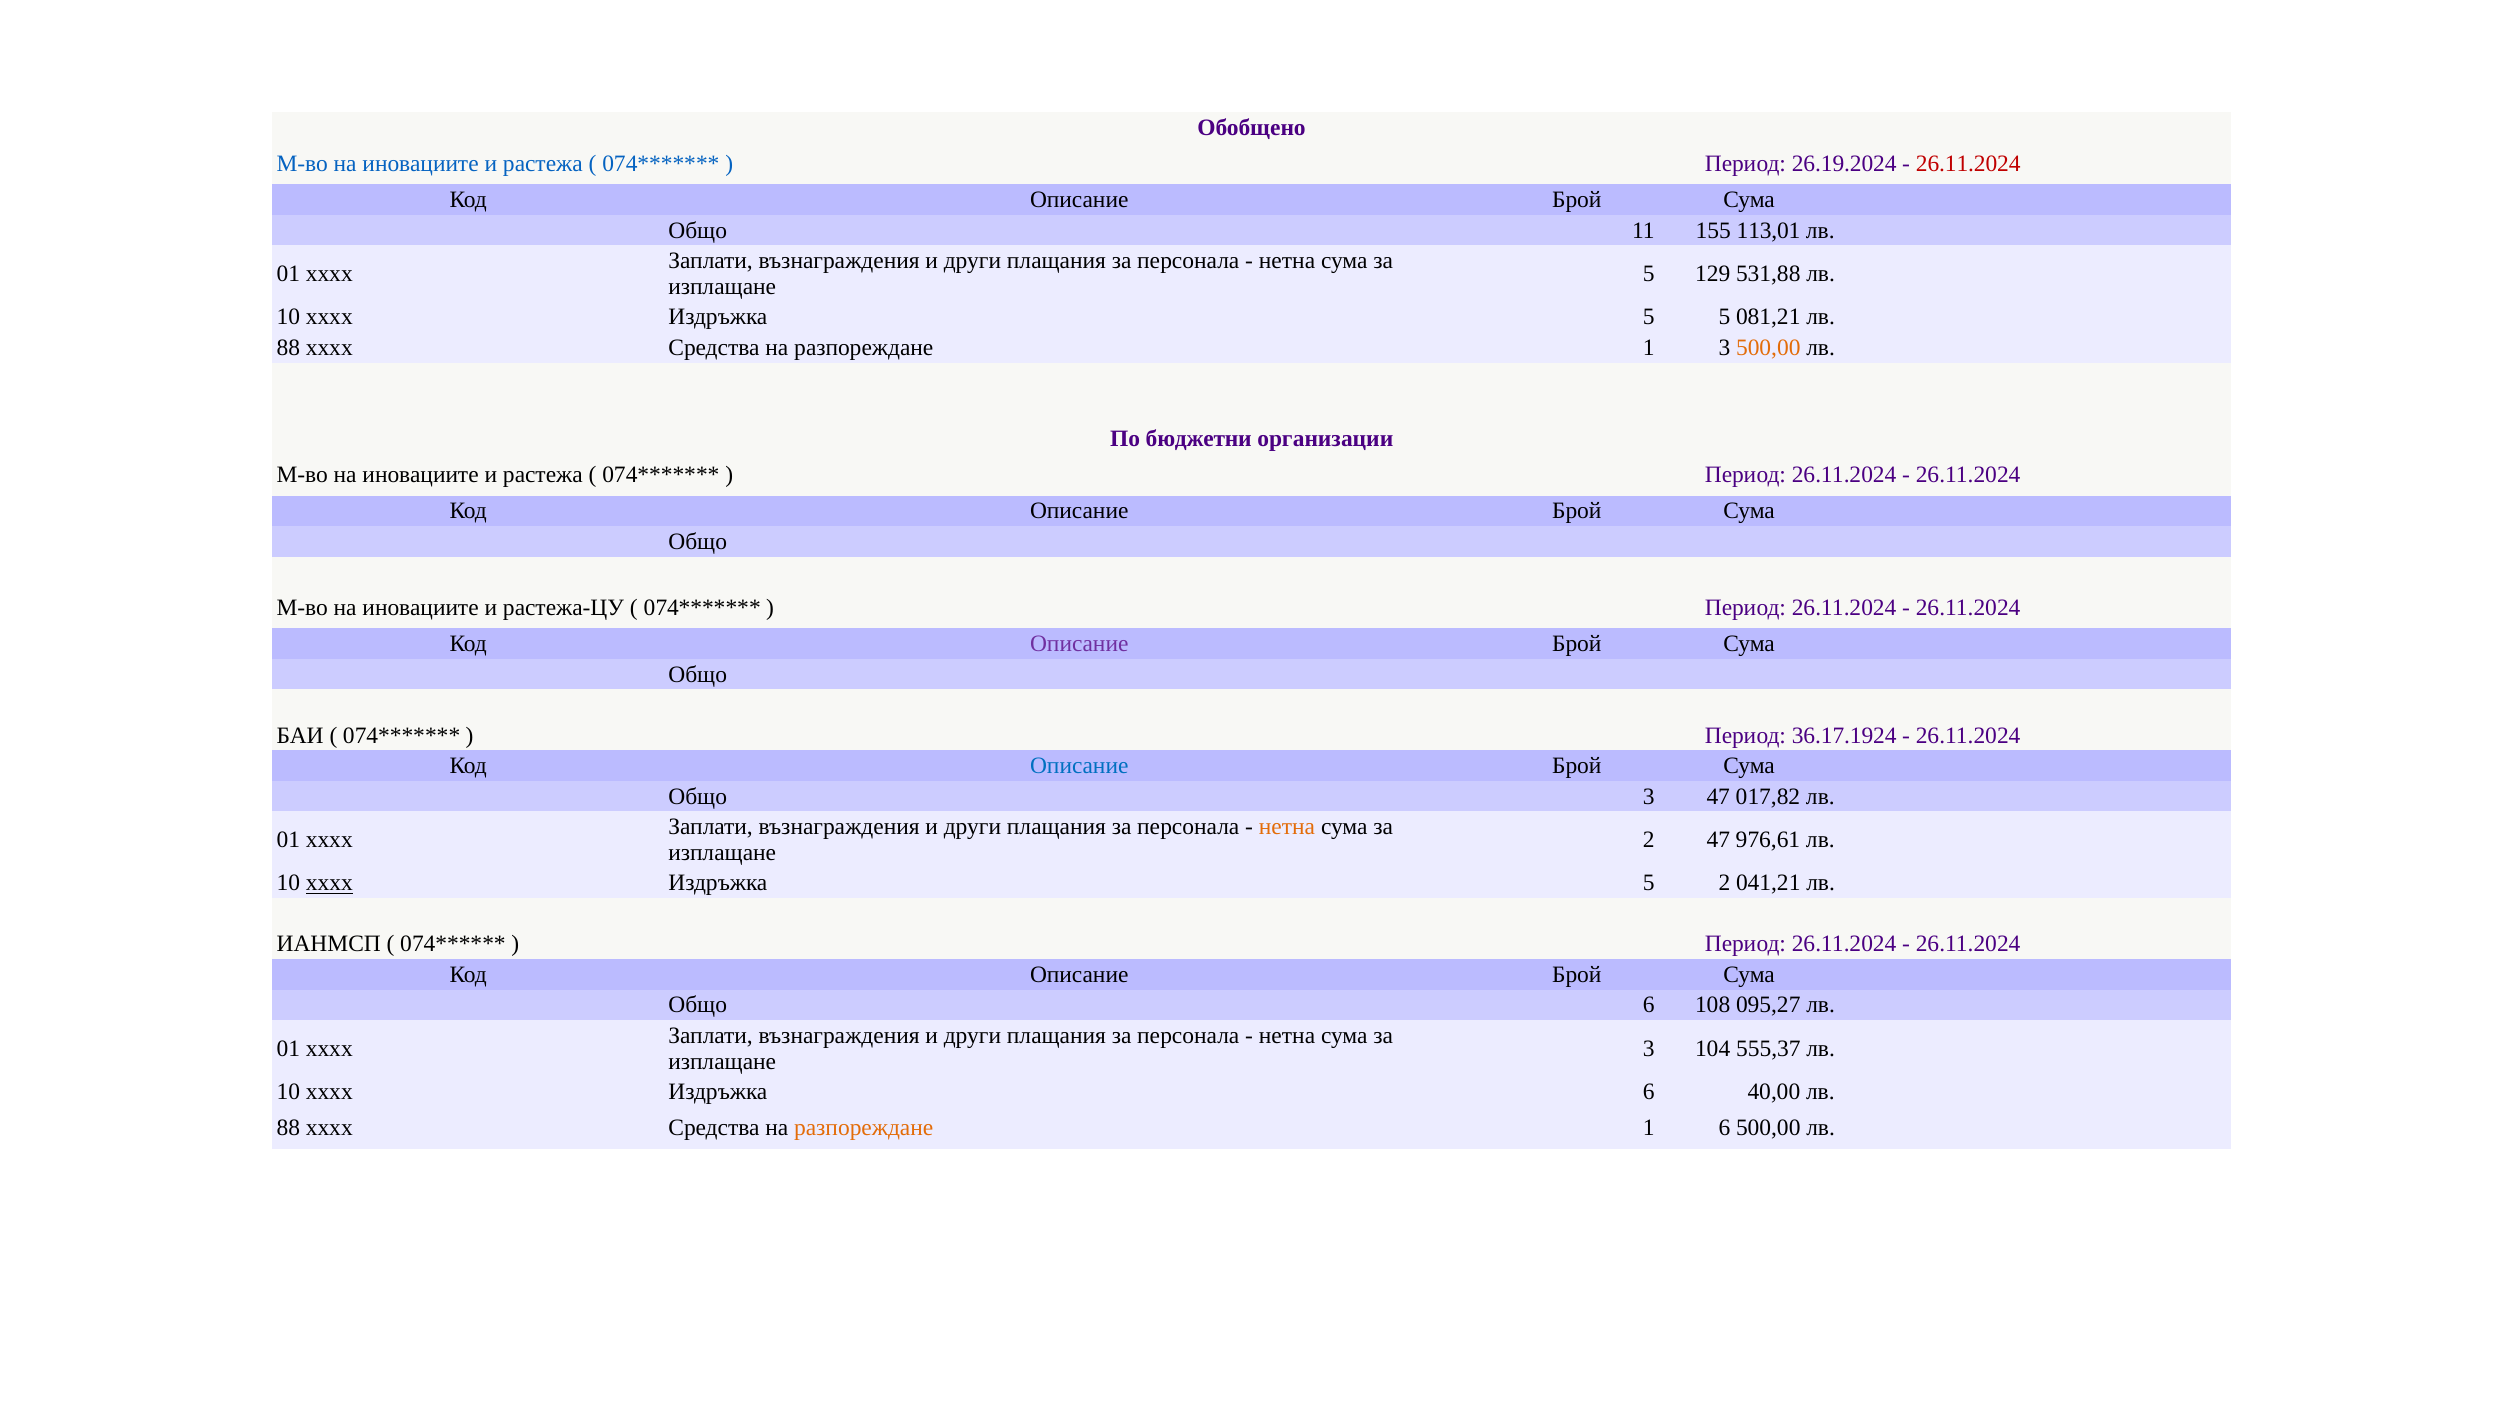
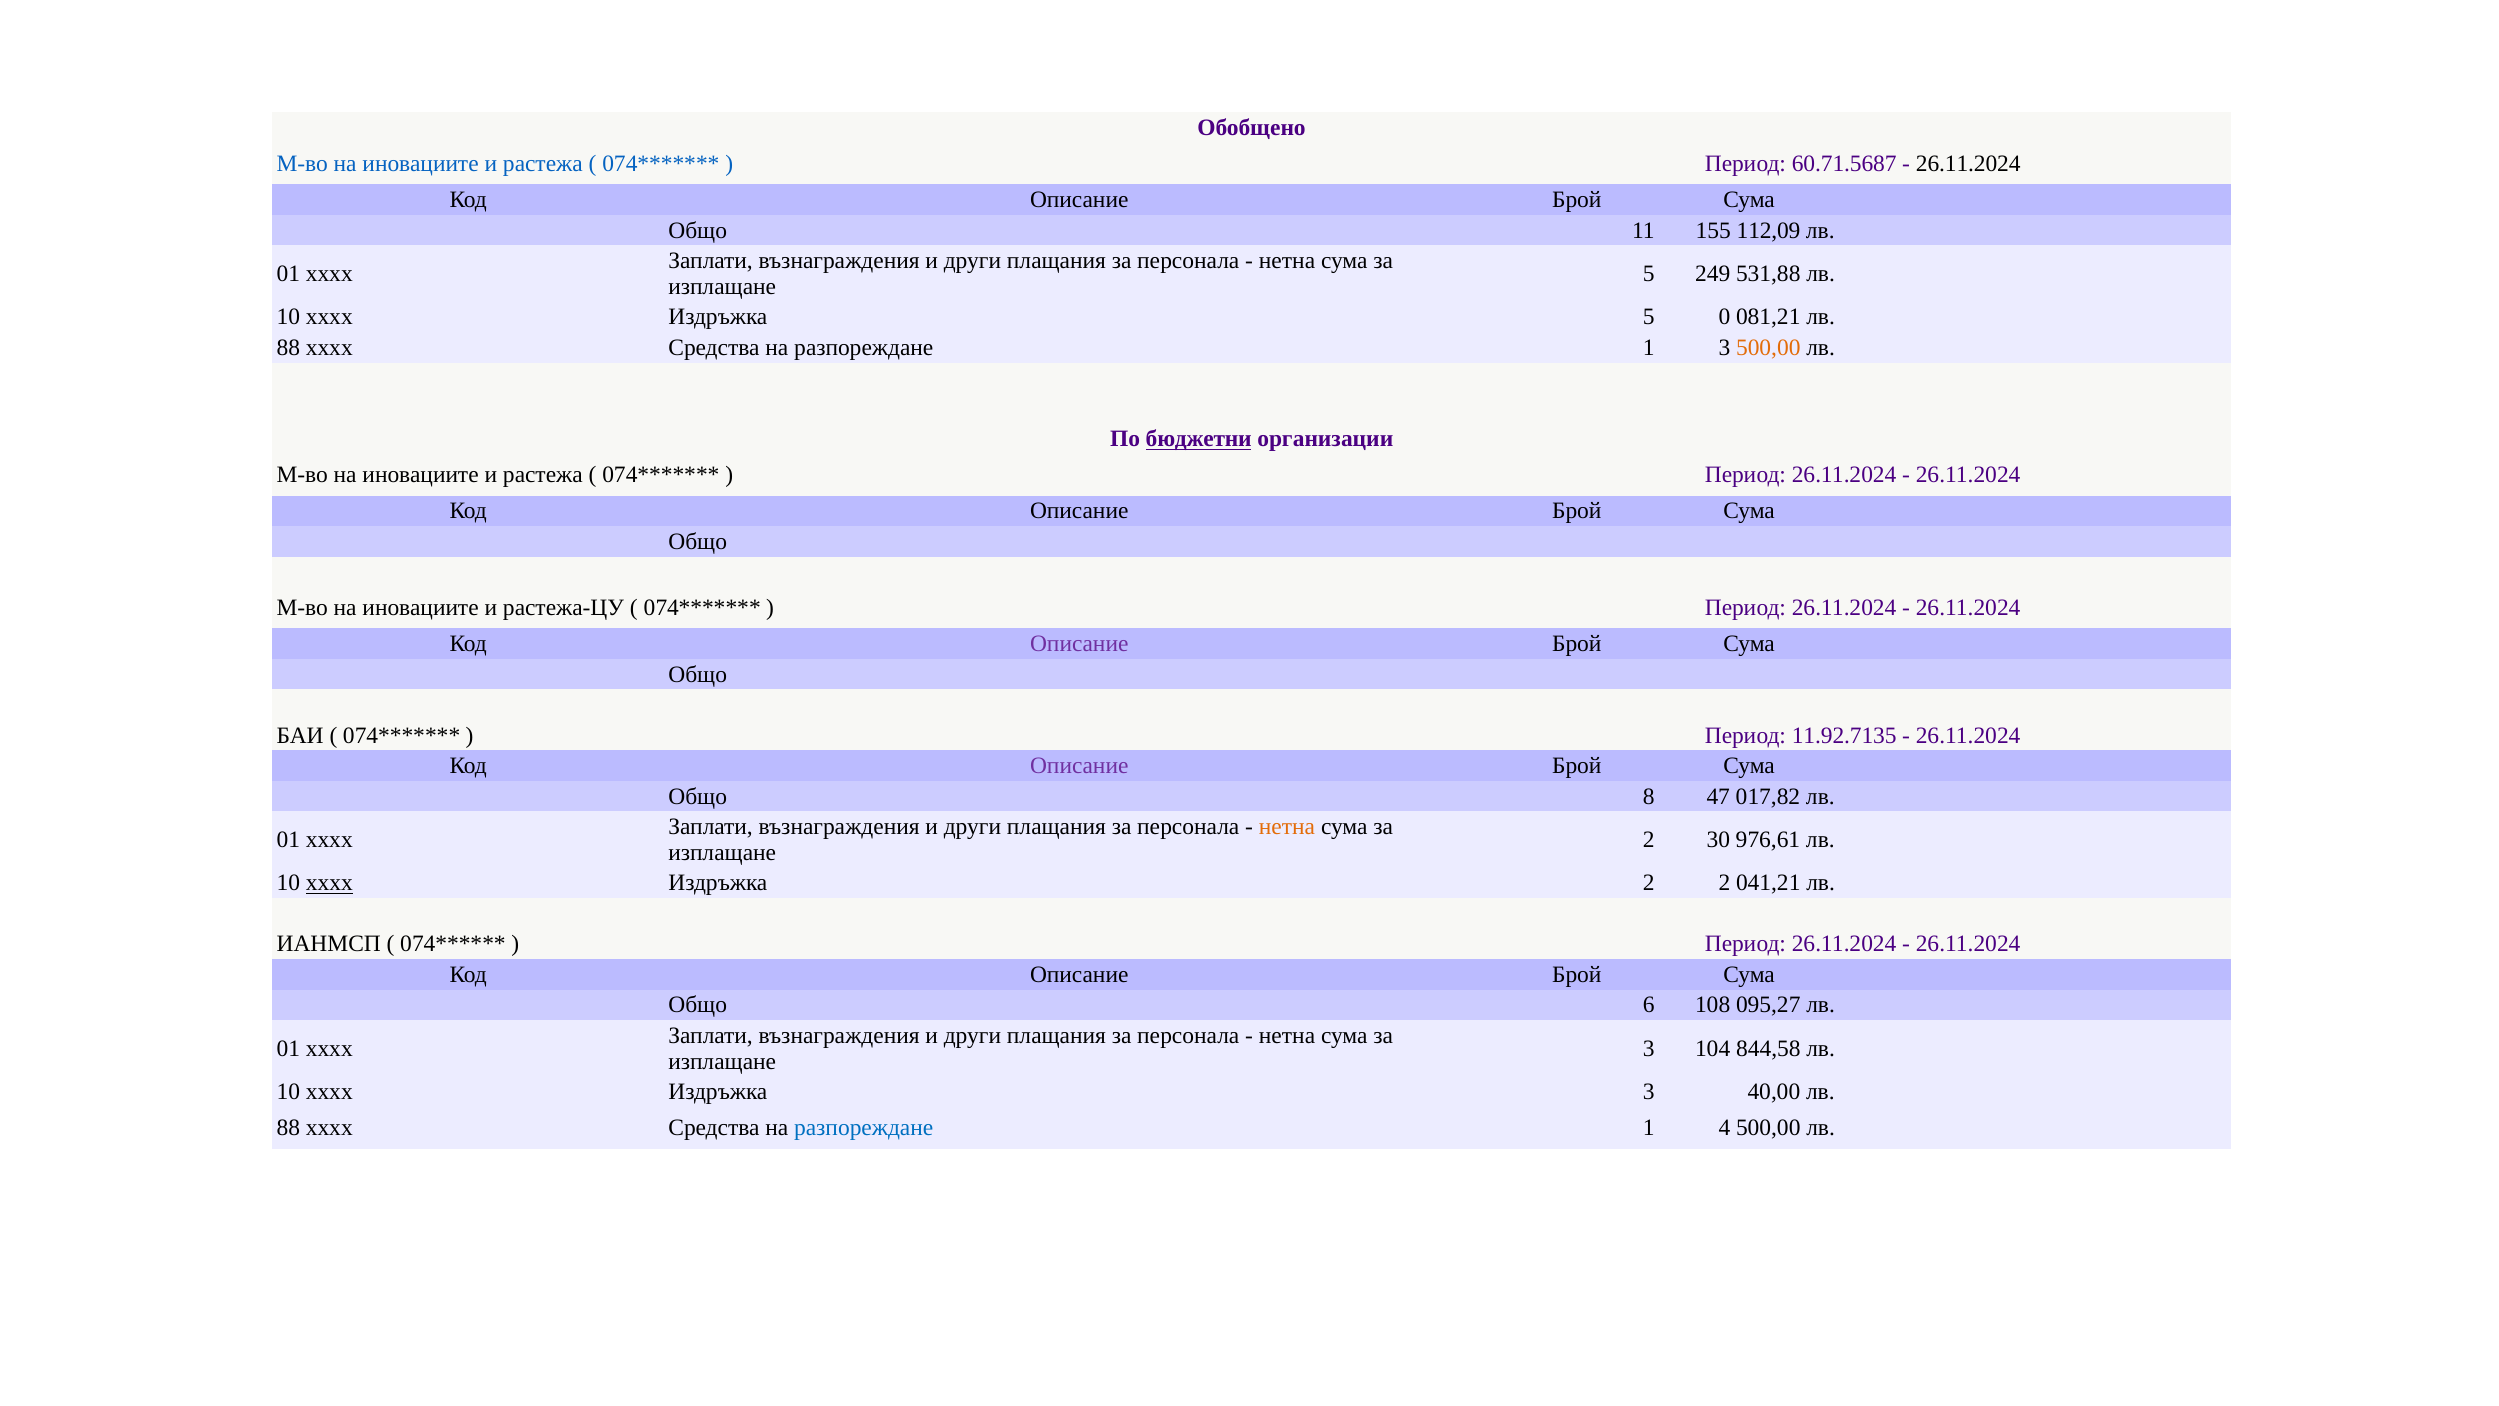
26.19.2024: 26.19.2024 -> 60.71.5687 (1844, 164)
26.11.2024 colour: red -> black (1968, 164)
113,01: 113,01 -> 112,09 (1769, 230)
129: 129 -> 249 (1713, 274)
5 5: 5 -> 0 (1724, 317)
бюджетни underline: none -> present (1199, 439)
36.17.1924: 36.17.1924 -> 11.92.7135 (1844, 735)
Описание colour: blue -> purple (1079, 766)
Общо 3: 3 -> 8 (1649, 796)
2 47: 47 -> 30 (1718, 840)
5: 5 -> 2 (1649, 883)
555,37: 555,37 -> 844,58 (1768, 1048)
Издръжка 6: 6 -> 3 (1649, 1092)
разпореждане colour: orange -> blue (864, 1128)
1 6: 6 -> 4 (1724, 1128)
